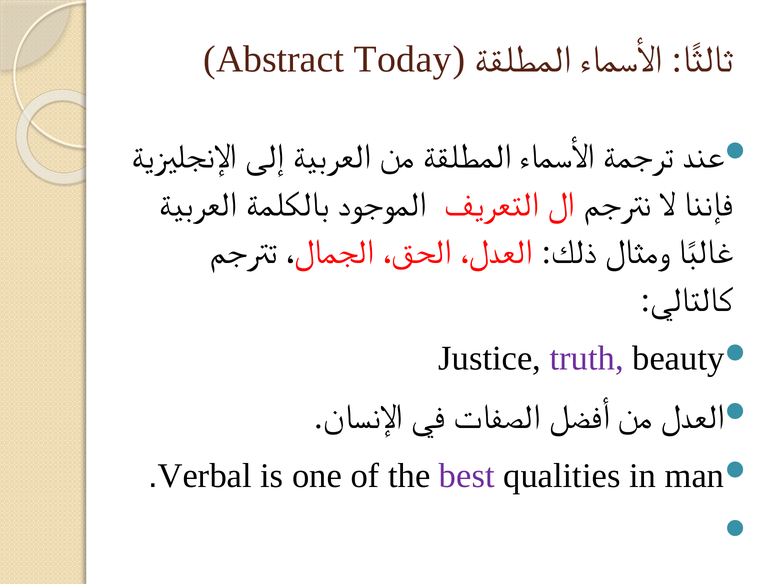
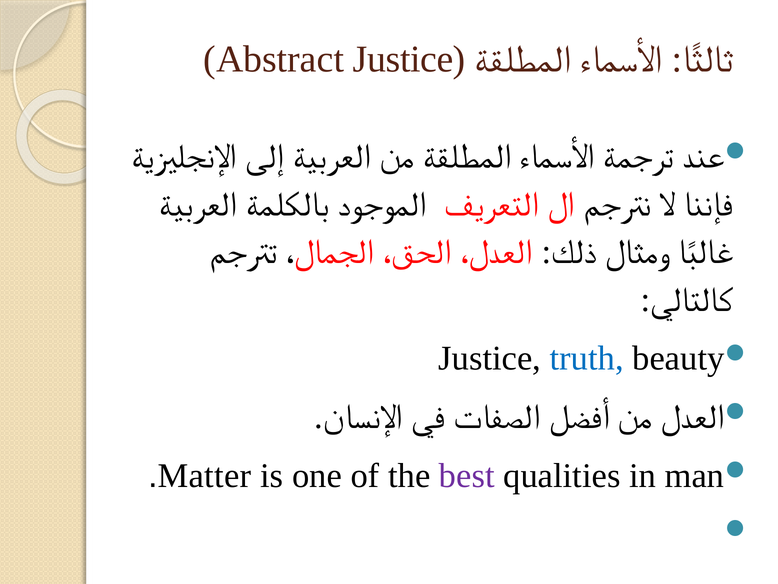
Abstract Today: Today -> Justice (403, 59)
truth colour: purple -> blue (587, 358)
Verbal: Verbal -> Matter (205, 475)
